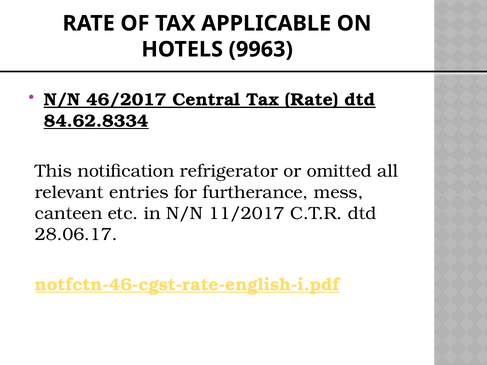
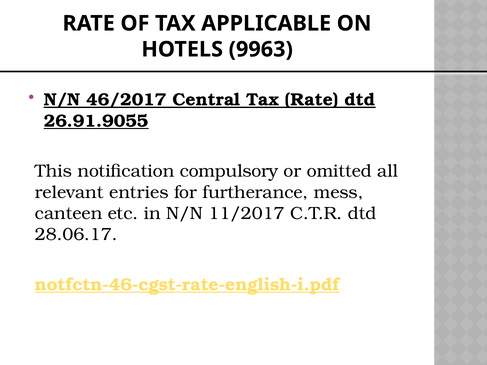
84.62.8334: 84.62.8334 -> 26.91.9055 (96, 121)
refrigerator: refrigerator -> compulsory (229, 171)
